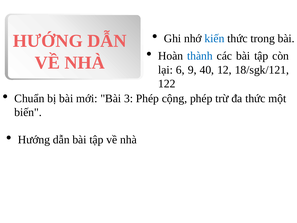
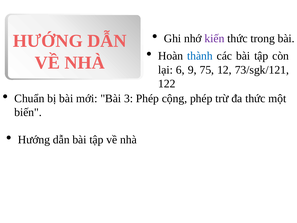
kiến colour: blue -> purple (214, 38)
40: 40 -> 75 (207, 70)
18/sgk/121: 18/sgk/121 -> 73/sgk/121 (262, 70)
